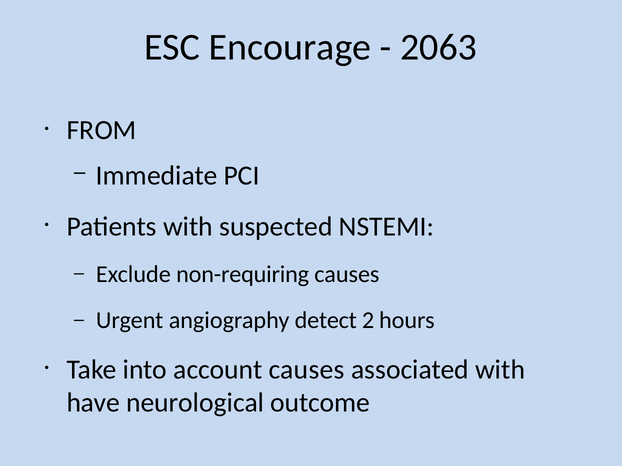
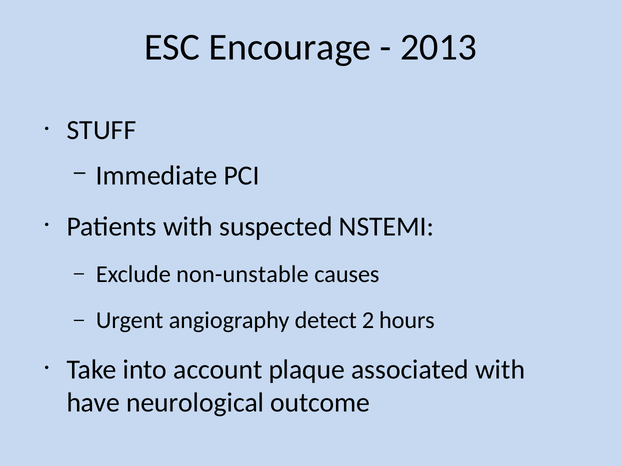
2063: 2063 -> 2013 (439, 47)
FROM: FROM -> STUFF (102, 130)
non-requiring: non-requiring -> non-unstable (242, 275)
account causes: causes -> plaque (307, 370)
